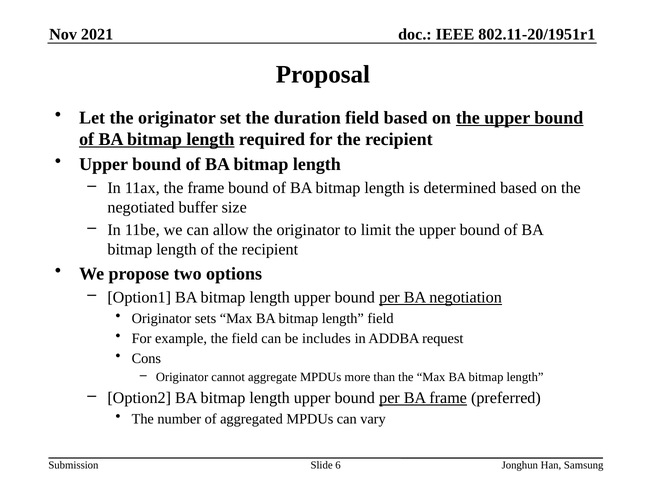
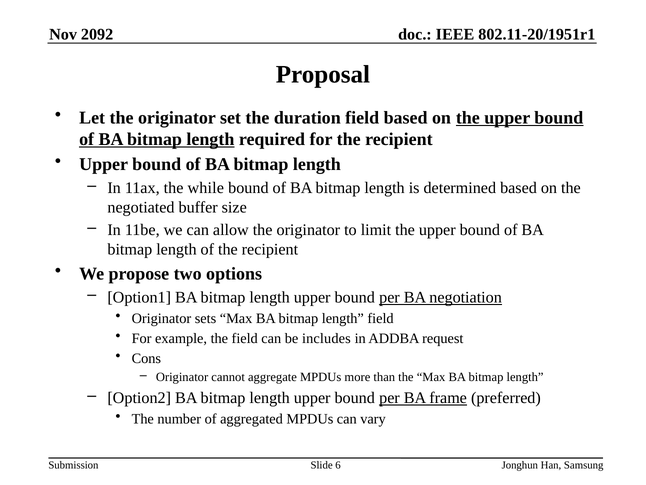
2021: 2021 -> 2092 (97, 34)
the frame: frame -> while (206, 188)
